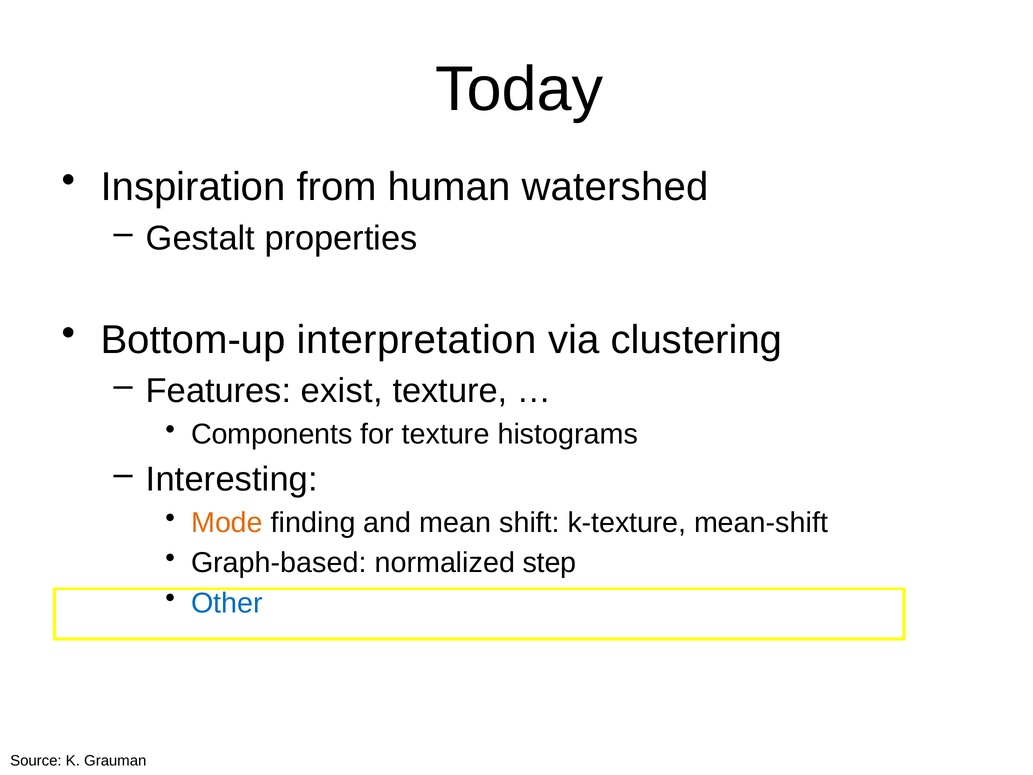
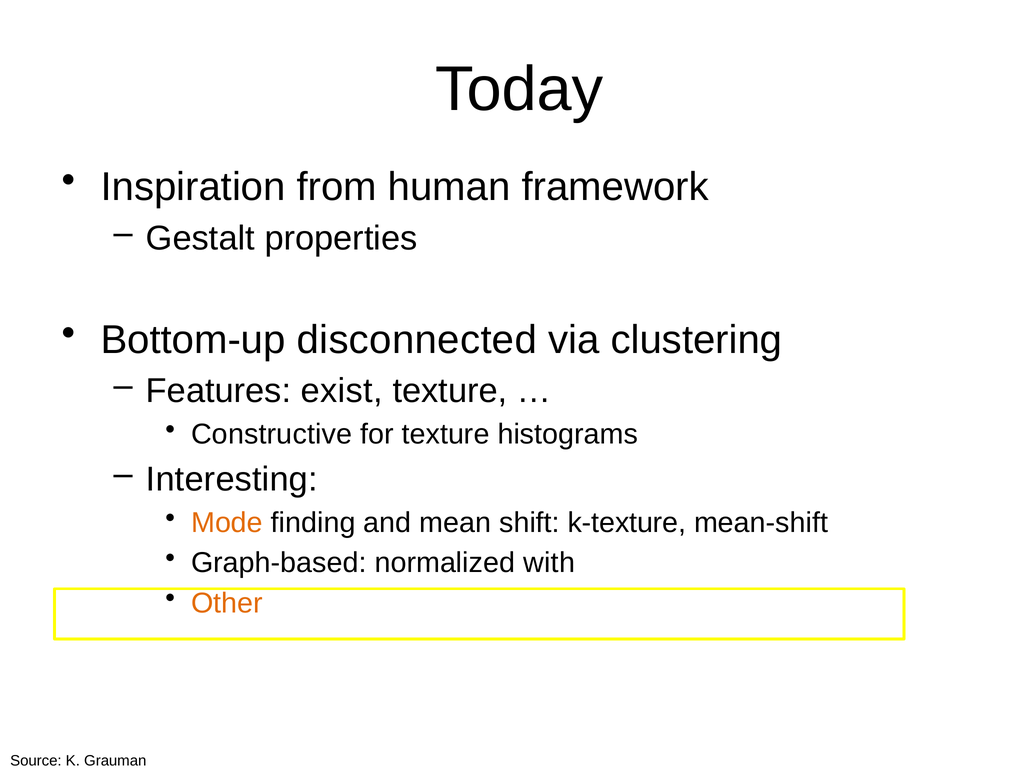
watershed: watershed -> framework (615, 187)
interpretation: interpretation -> disconnected (417, 340)
Components: Components -> Constructive (272, 434)
step: step -> with (549, 563)
Other colour: blue -> orange (227, 603)
